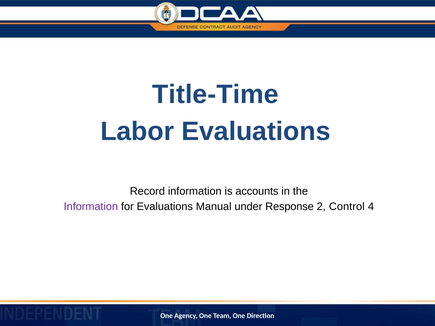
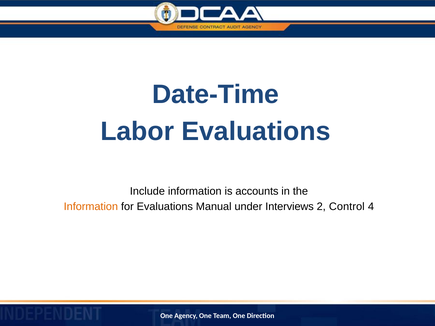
Title-Time: Title-Time -> Date-Time (216, 94)
Record: Record -> Include (147, 192)
Information colour: purple -> orange (91, 207)
Response: Response -> Interviews (290, 207)
